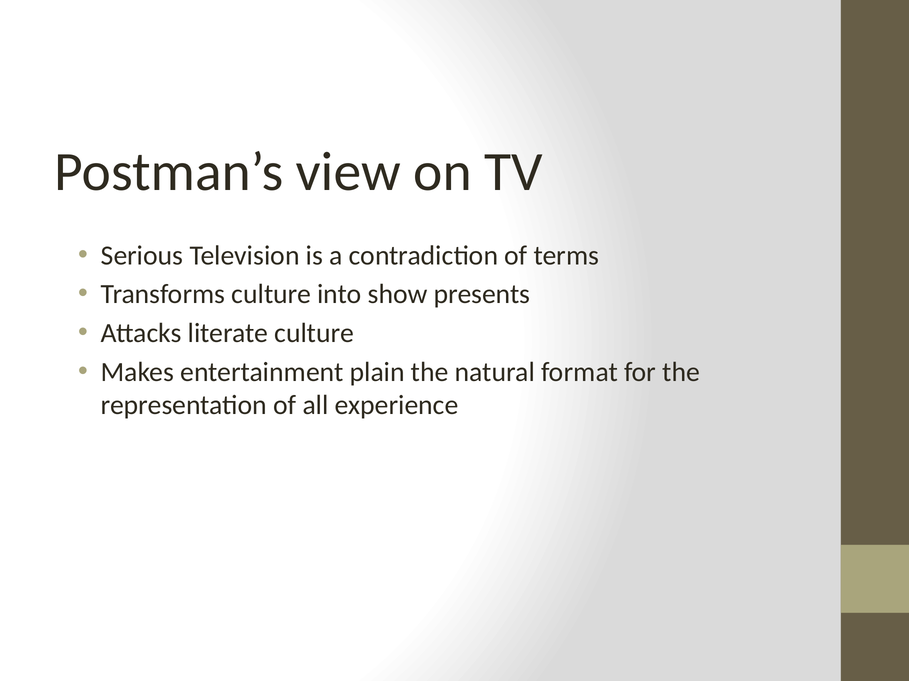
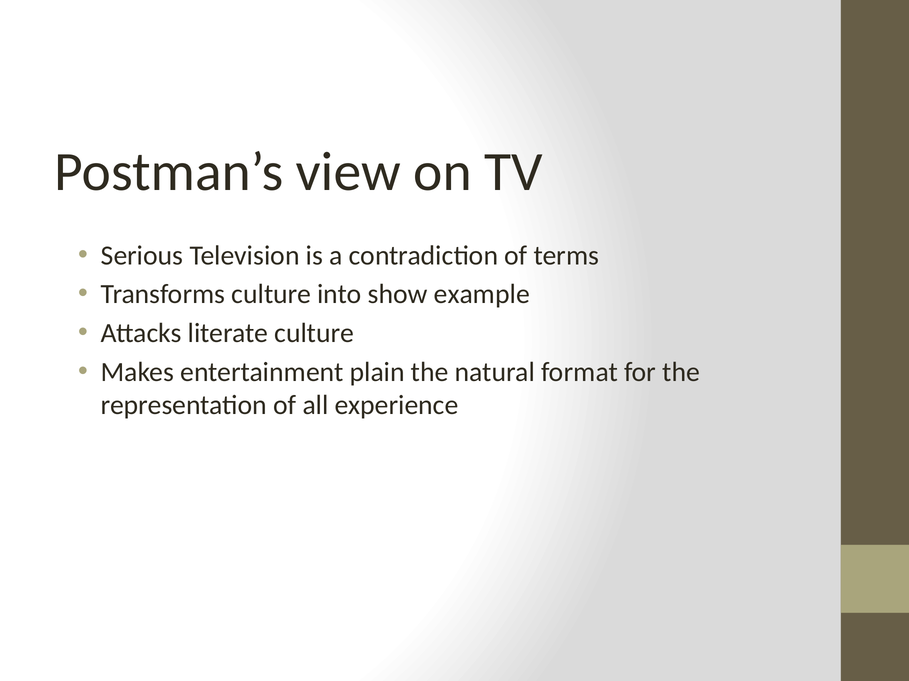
presents: presents -> example (482, 295)
